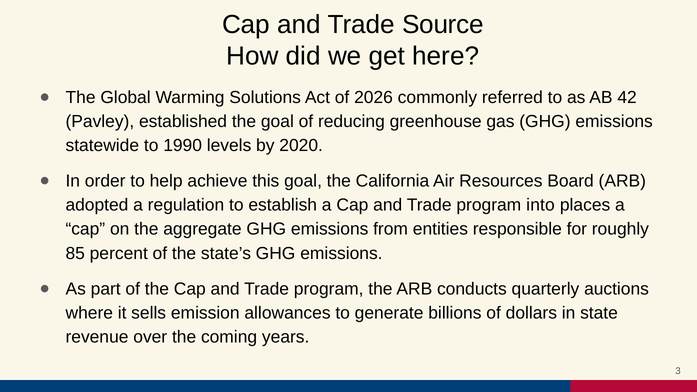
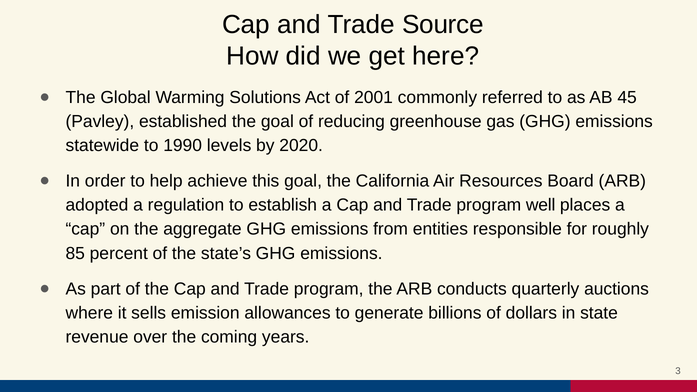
2026: 2026 -> 2001 (374, 97)
42: 42 -> 45 (627, 97)
into: into -> well (541, 205)
